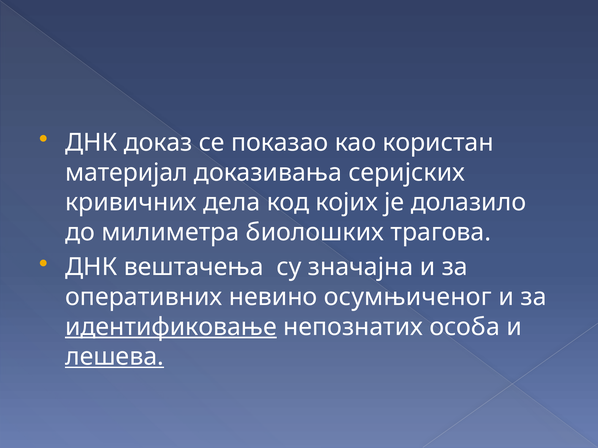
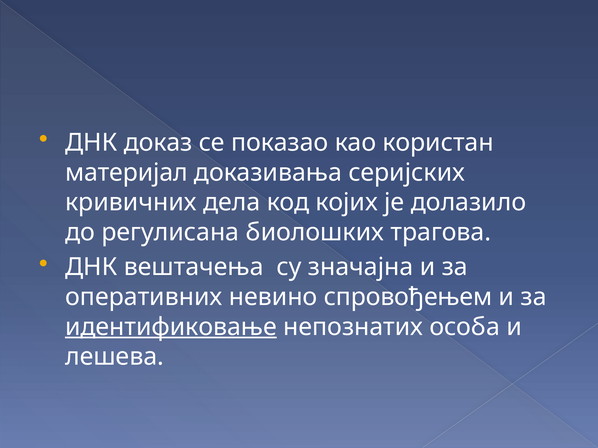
милиметра: милиметра -> регулисана (170, 232)
осумњиченог: осумњиченог -> спровођењем (408, 297)
лешева underline: present -> none (115, 357)
